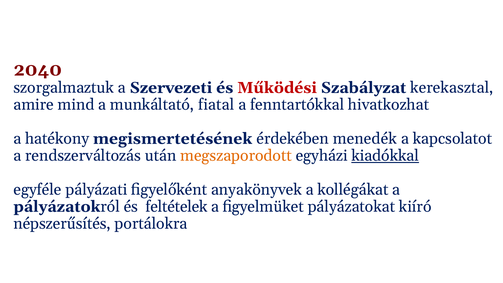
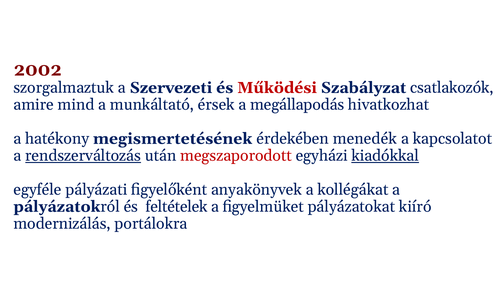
2040: 2040 -> 2002 (38, 70)
kerekasztal: kerekasztal -> csatlakozók (452, 88)
fiatal: fiatal -> érsek (216, 105)
fenntartókkal: fenntartókkal -> megállapodás (297, 105)
rendszerváltozás underline: none -> present (83, 156)
megszaporodott colour: orange -> red (236, 156)
népszerűsítés: népszerűsítés -> modernizálás (62, 224)
